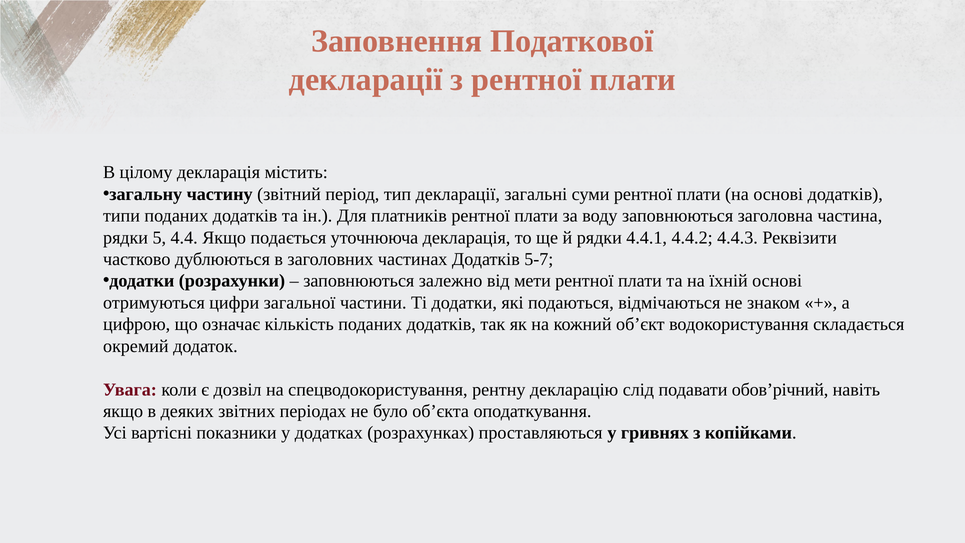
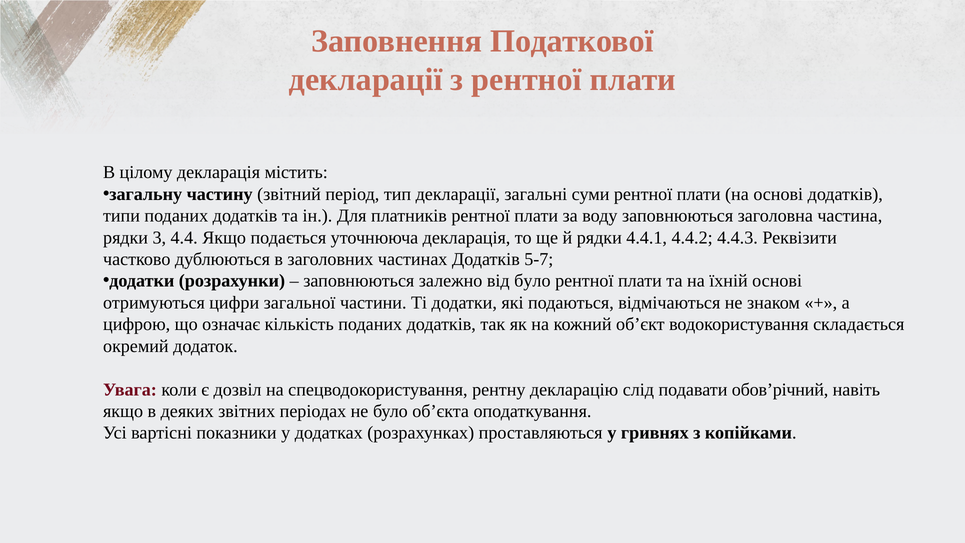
5: 5 -> 3 (159, 237)
від мети: мети -> було (532, 281)
